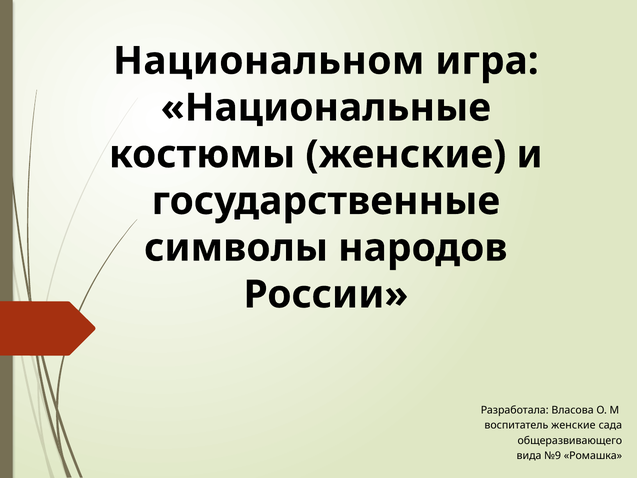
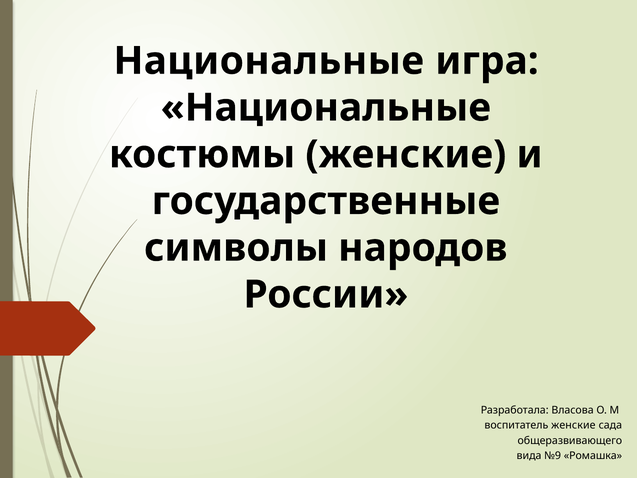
Национальном: Национальном -> Национальные (269, 61)
